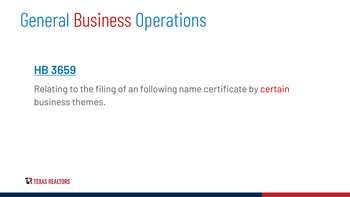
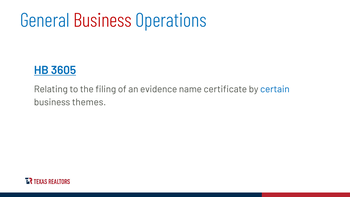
3659: 3659 -> 3605 (64, 70)
following: following -> evidence (159, 89)
certain colour: red -> blue (275, 89)
